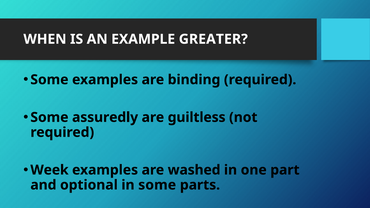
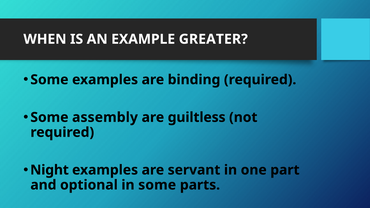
assuredly: assuredly -> assembly (105, 117)
Week: Week -> Night (49, 170)
washed: washed -> servant (194, 170)
